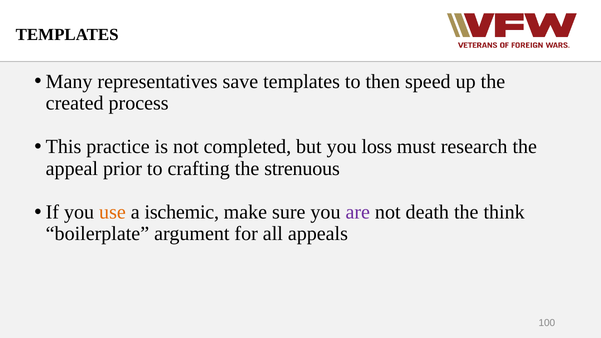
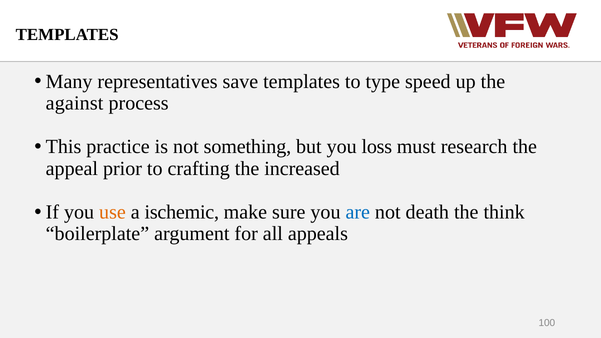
then: then -> type (383, 82)
created: created -> against (75, 103)
completed: completed -> something (247, 147)
strenuous: strenuous -> increased (302, 169)
are colour: purple -> blue (358, 212)
